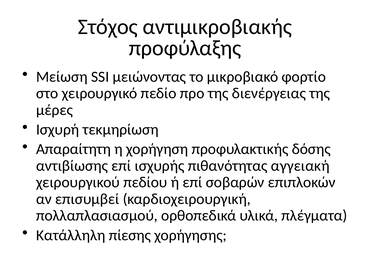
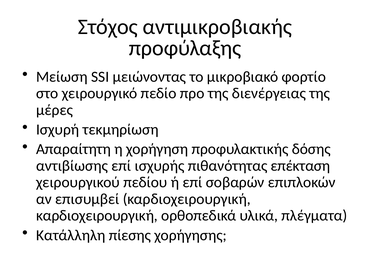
αγγειακή: αγγειακή -> επέκταση (300, 166)
πολλαπλασιασμού: πολλαπλασιασμού -> καρδιοχειρουργική (97, 216)
